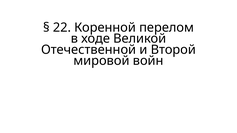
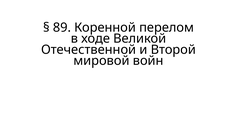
22: 22 -> 89 (62, 28)
